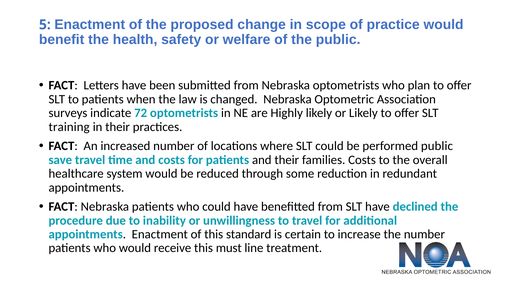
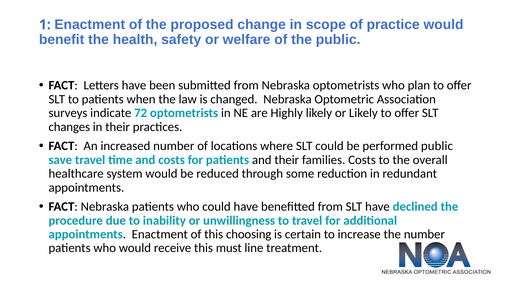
5: 5 -> 1 (45, 25)
training: training -> changes (69, 127)
standard: standard -> choosing (249, 234)
